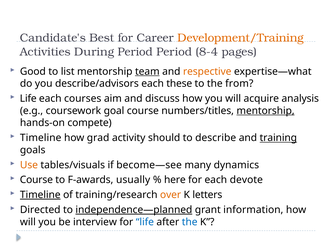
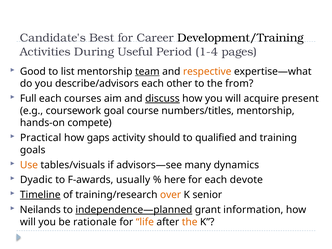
Development/Training colour: orange -> black (241, 38)
During Period: Period -> Useful (135, 52)
8-4: 8-4 -> 1-4 (207, 52)
these: these -> other (179, 84)
Life: Life -> Full (28, 99)
discuss underline: none -> present (162, 99)
analysis: analysis -> present (300, 99)
mentorship underline: present -> none (266, 111)
Timeline: Timeline -> Practical (41, 138)
grad: grad -> gaps (98, 138)
describe: describe -> qualified (216, 138)
training underline: present -> none (278, 138)
become—see: become—see -> advisors—see (149, 165)
Course: Course -> Dyadic (36, 180)
letters: letters -> senior (207, 195)
Directed: Directed -> Neilands (40, 210)
interview: interview -> rationale (95, 222)
life colour: blue -> orange (145, 222)
the colour: blue -> orange (190, 222)
